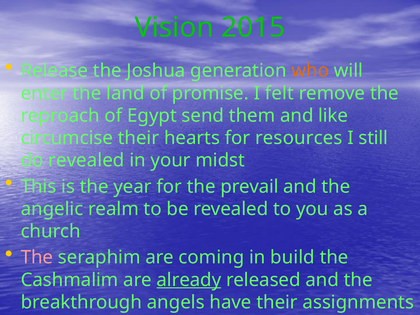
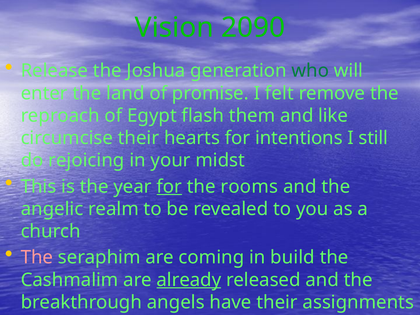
2015: 2015 -> 2090 (253, 27)
who colour: orange -> green (310, 71)
send: send -> flash (203, 116)
resources: resources -> intentions (299, 138)
do revealed: revealed -> rejoicing (86, 160)
for underline: none -> present (169, 187)
prevail: prevail -> rooms (249, 187)
